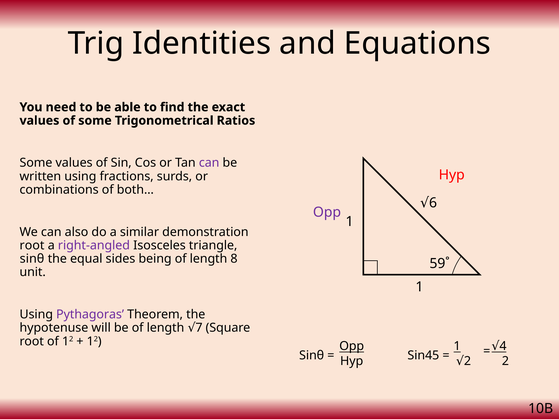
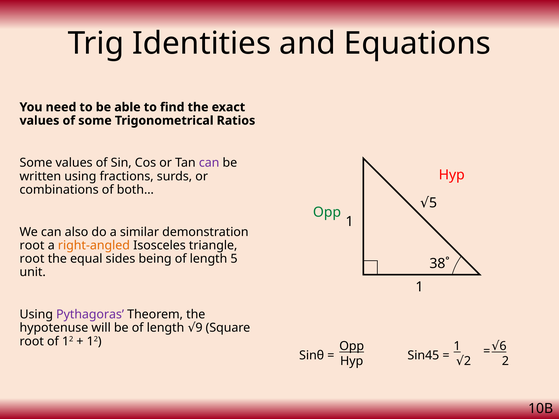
6: 6 -> 5 (433, 203)
Opp colour: purple -> green (327, 212)
right-angled colour: purple -> orange (94, 246)
sinθ: sinθ -> root (32, 259)
length 8: 8 -> 5 (234, 259)
59˚: 59˚ -> 38˚ (439, 264)
7: 7 -> 9 (199, 328)
4: 4 -> 6 (503, 346)
